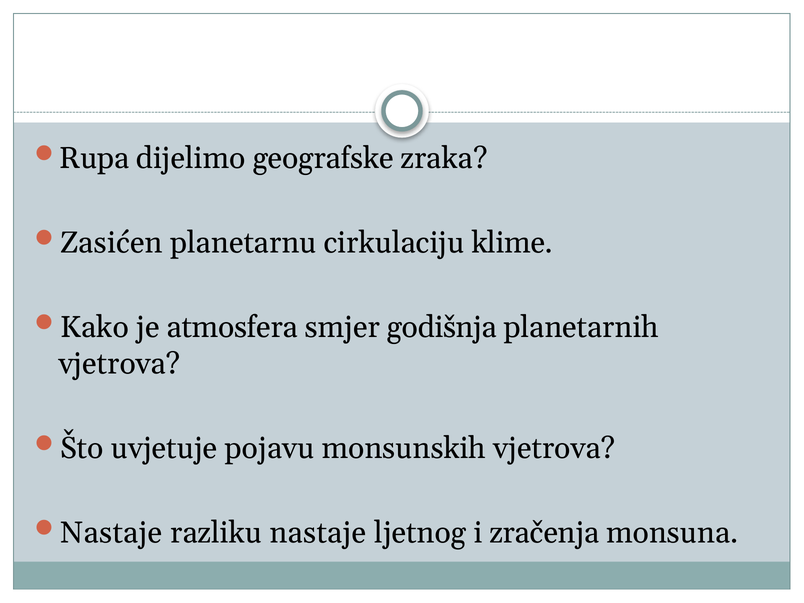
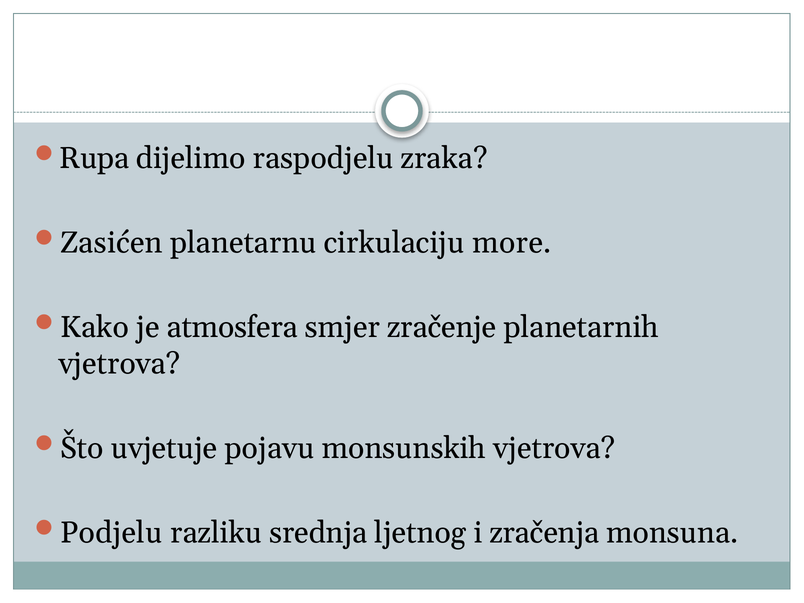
geografske: geografske -> raspodjelu (323, 158)
klime: klime -> more (512, 243)
godišnja: godišnja -> zračenje (442, 327)
Nastaje: Nastaje -> Podjelu (111, 533)
razliku nastaje: nastaje -> srednja (318, 533)
